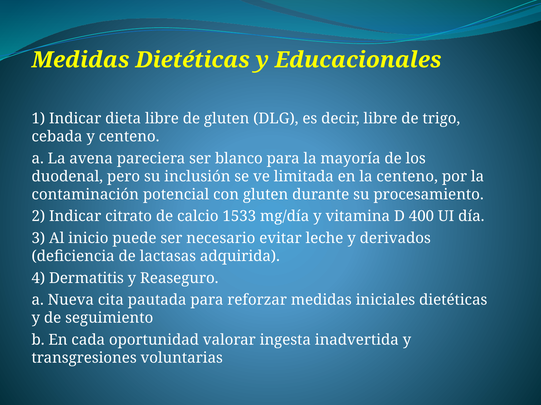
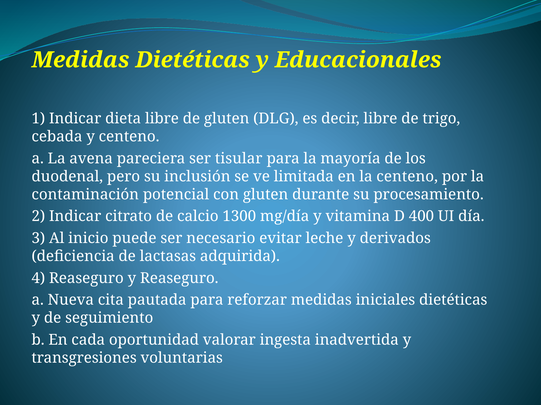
blanco: blanco -> tisular (239, 159)
1533: 1533 -> 1300 (239, 217)
4 Dermatitis: Dermatitis -> Reaseguro (86, 279)
